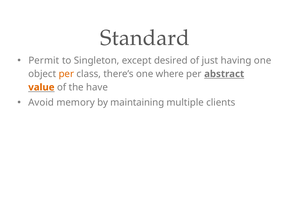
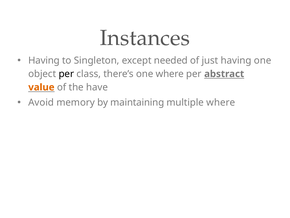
Standard: Standard -> Instances (145, 38)
Permit: Permit -> Having (44, 60)
desired: desired -> needed (171, 60)
per colour: orange -> black (66, 74)
multiple clients: clients -> where (221, 102)
